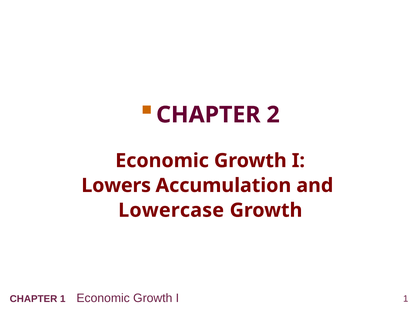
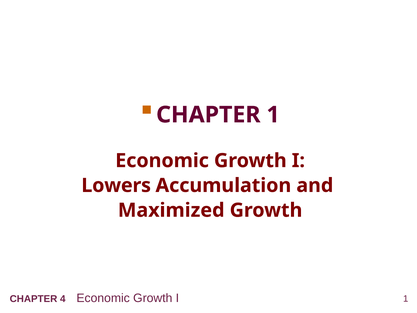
CHAPTER 2: 2 -> 1 (273, 115)
Lowercase: Lowercase -> Maximized (171, 210)
CHAPTER 1: 1 -> 4 (63, 299)
